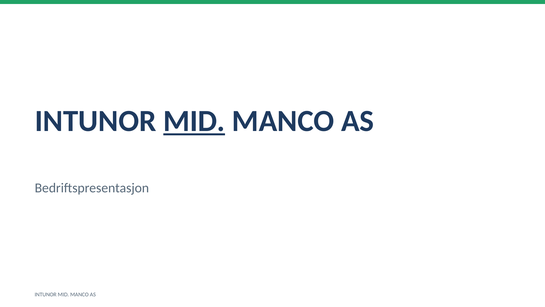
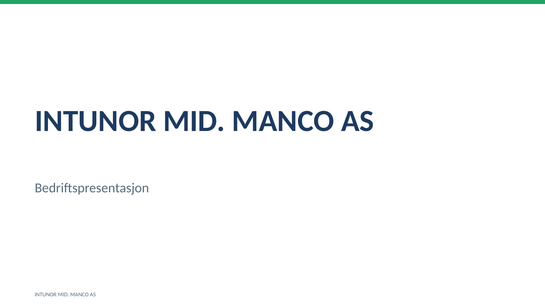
MID underline: present -> none (194, 121)
